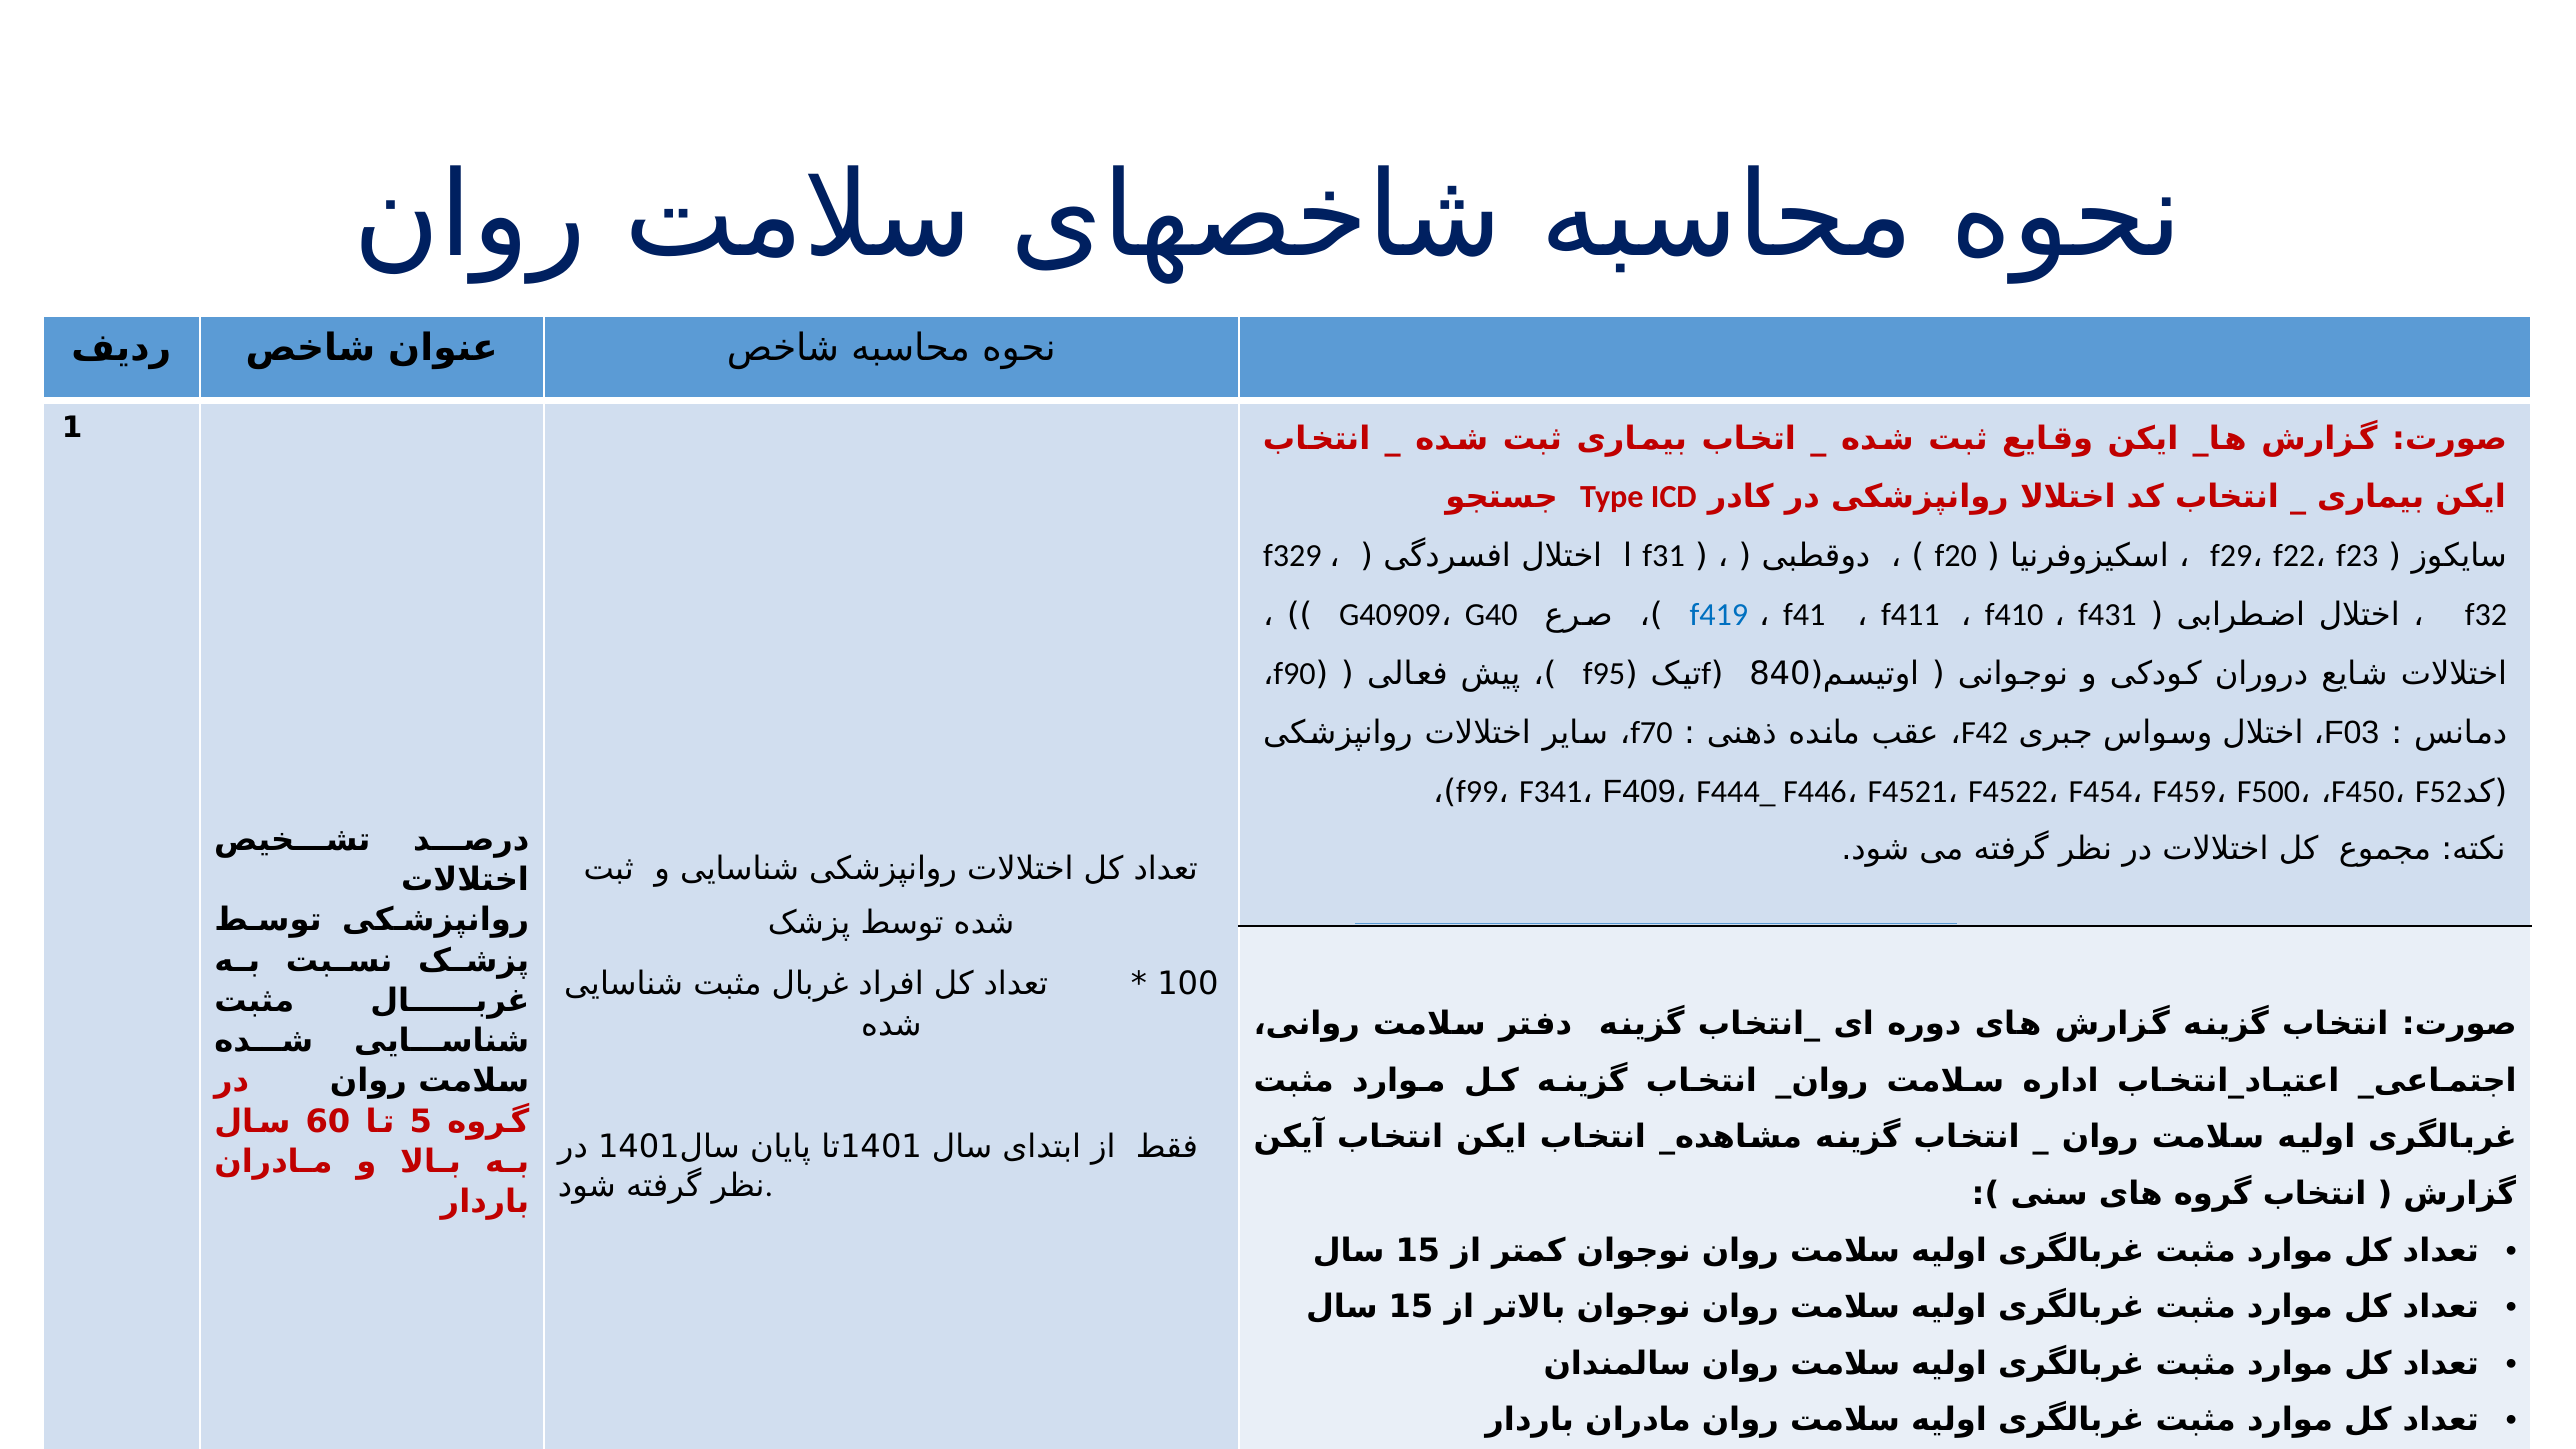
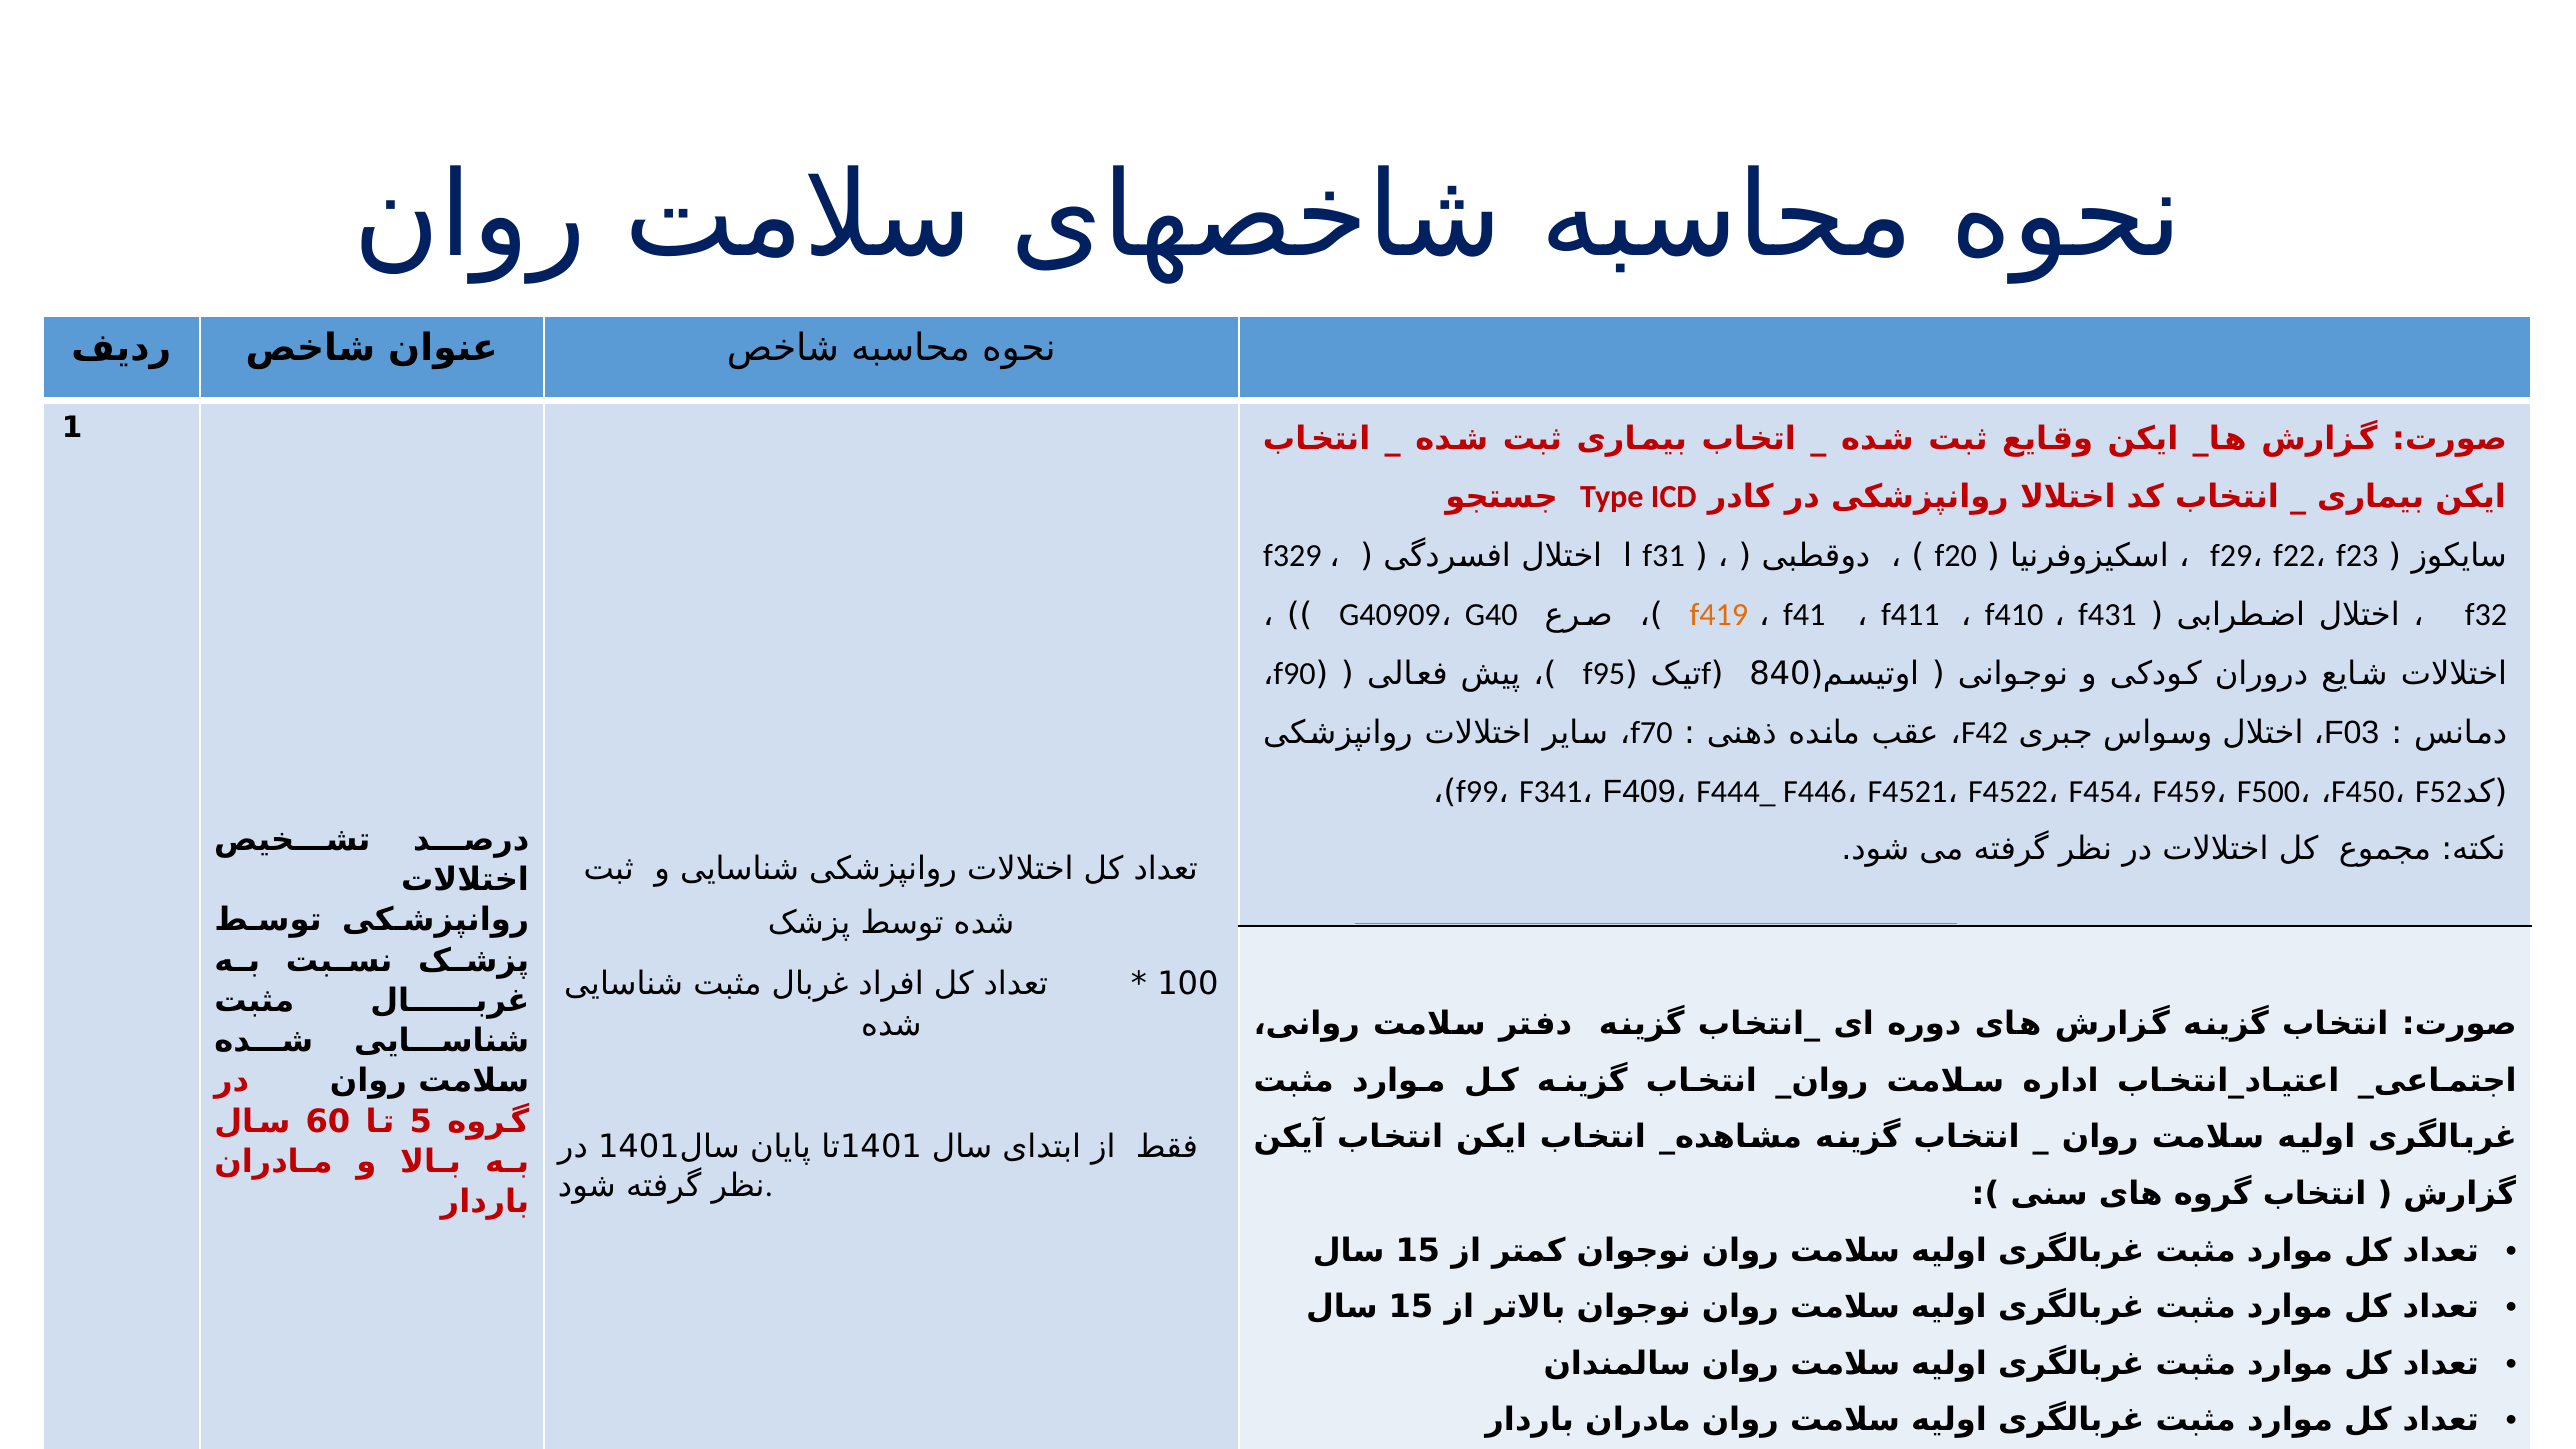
f419 colour: blue -> orange (1719, 615)
